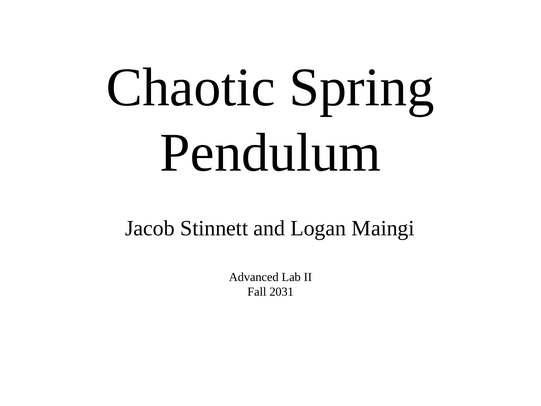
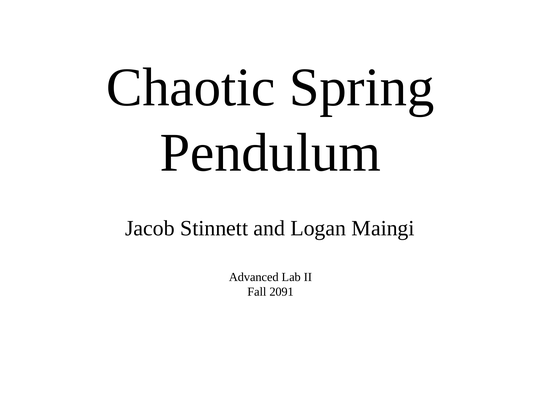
2031: 2031 -> 2091 (282, 292)
